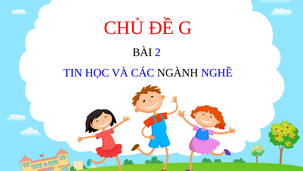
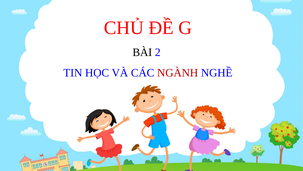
NGÀNH colour: black -> red (178, 73)
